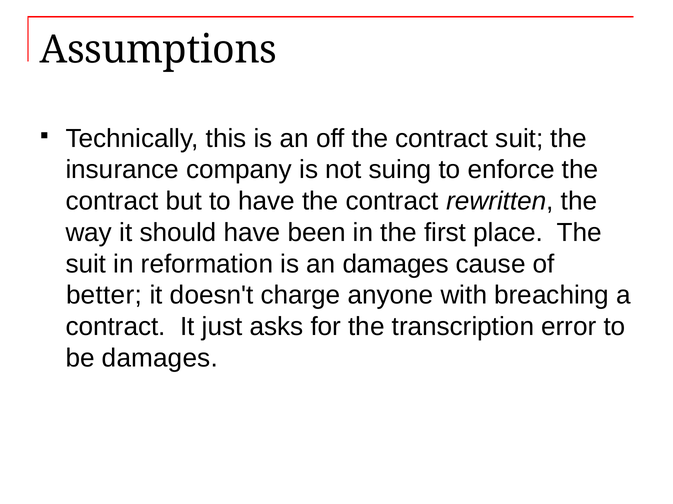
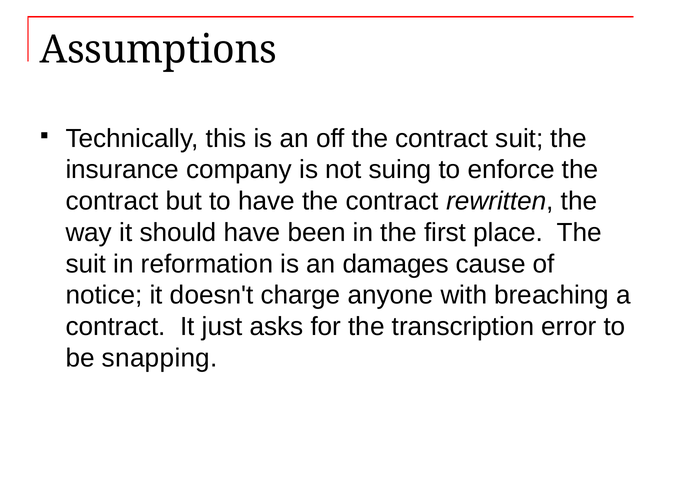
better: better -> notice (104, 296)
be damages: damages -> snapping (160, 359)
